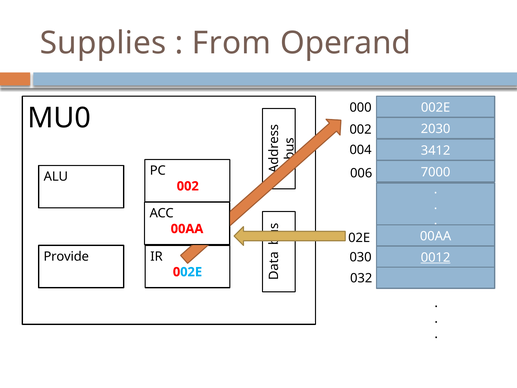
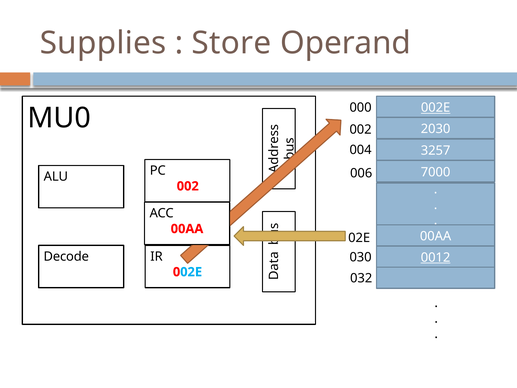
From: From -> Store (231, 43)
002E underline: none -> present (436, 108)
3412: 3412 -> 3257 (436, 151)
Provide: Provide -> Decode (66, 256)
